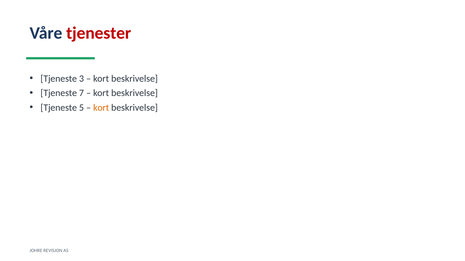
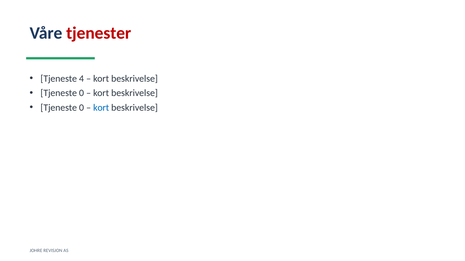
3: 3 -> 4 (82, 79)
7: 7 -> 0 (82, 93)
5: 5 -> 0 (82, 108)
kort colour: orange -> blue (101, 108)
